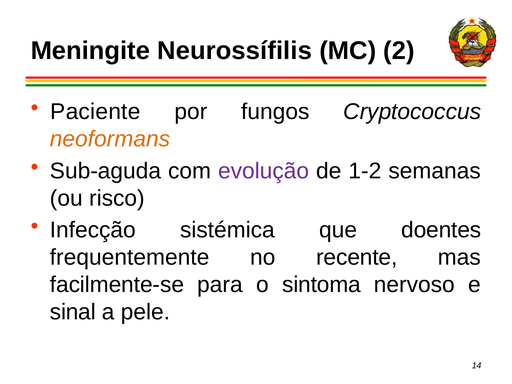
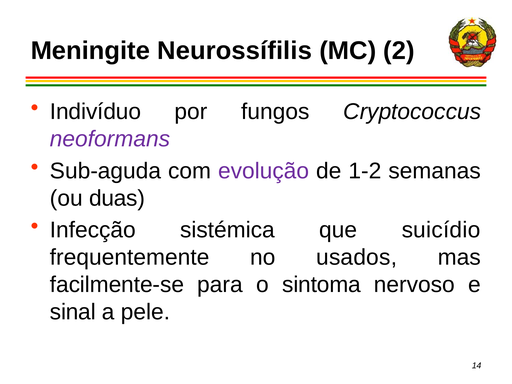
Paciente: Paciente -> Indivíduo (96, 112)
neoformans colour: orange -> purple (110, 139)
risco: risco -> duas (117, 198)
doentes: doentes -> suicídio (441, 230)
recente: recente -> usados (357, 257)
